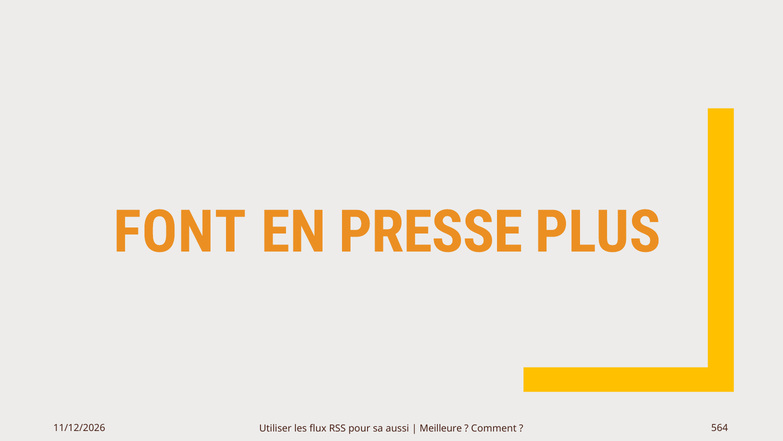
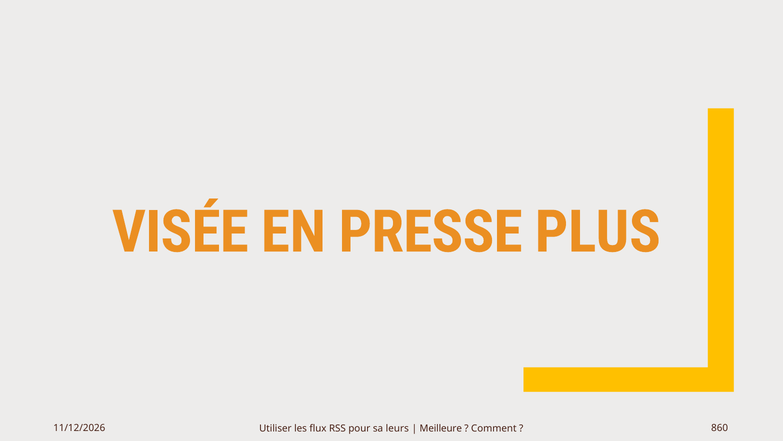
FONT: FONT -> VISÉE (180, 232)
aussi: aussi -> leurs (397, 428)
564: 564 -> 860 (720, 427)
